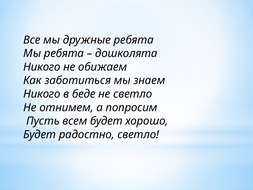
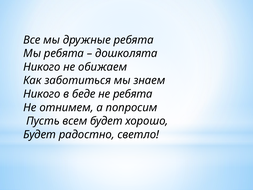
не светло: светло -> ребята (133, 94)
